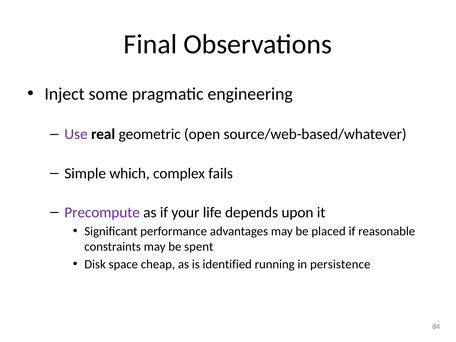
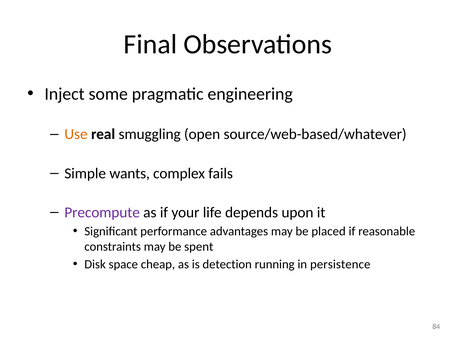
Use colour: purple -> orange (76, 134)
geometric: geometric -> smuggling (150, 134)
which: which -> wants (130, 173)
identified: identified -> detection (227, 264)
